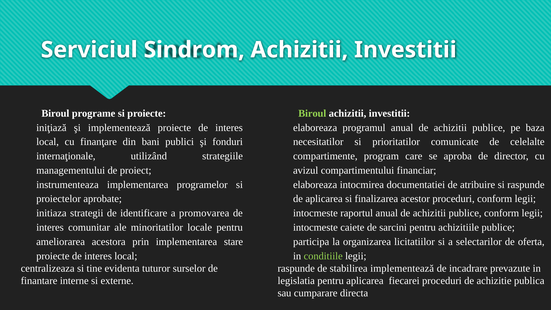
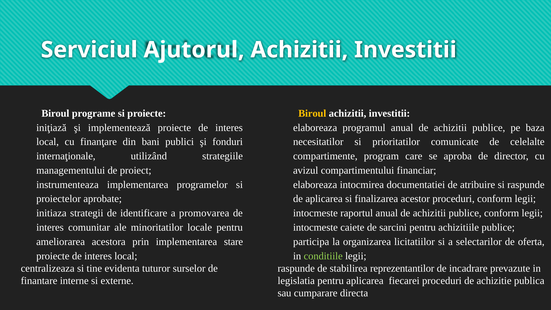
Sindrom: Sindrom -> Ajutorul (194, 50)
Biroul colour: light green -> yellow (312, 113)
stabilirea implementează: implementează -> reprezentantilor (402, 268)
